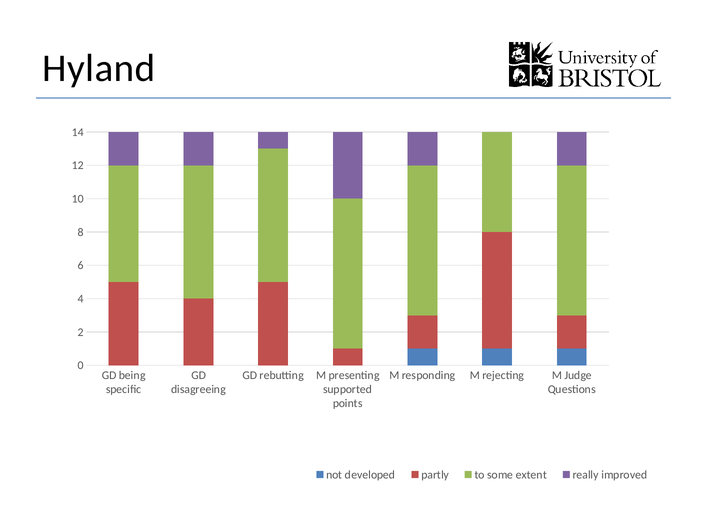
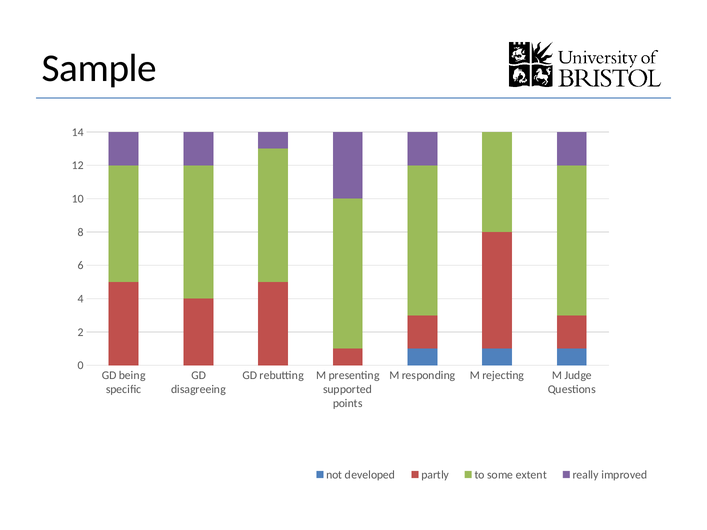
Hyland: Hyland -> Sample (99, 68)
